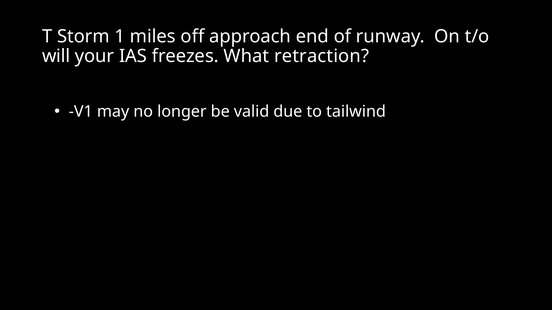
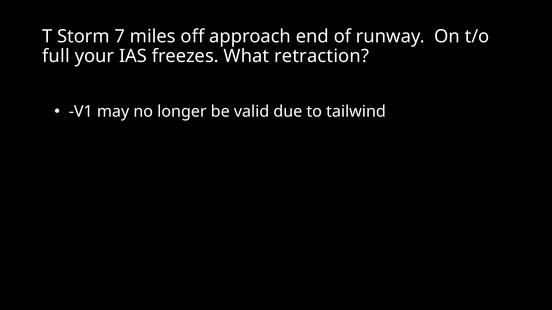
1: 1 -> 7 (120, 36)
will: will -> full (56, 56)
